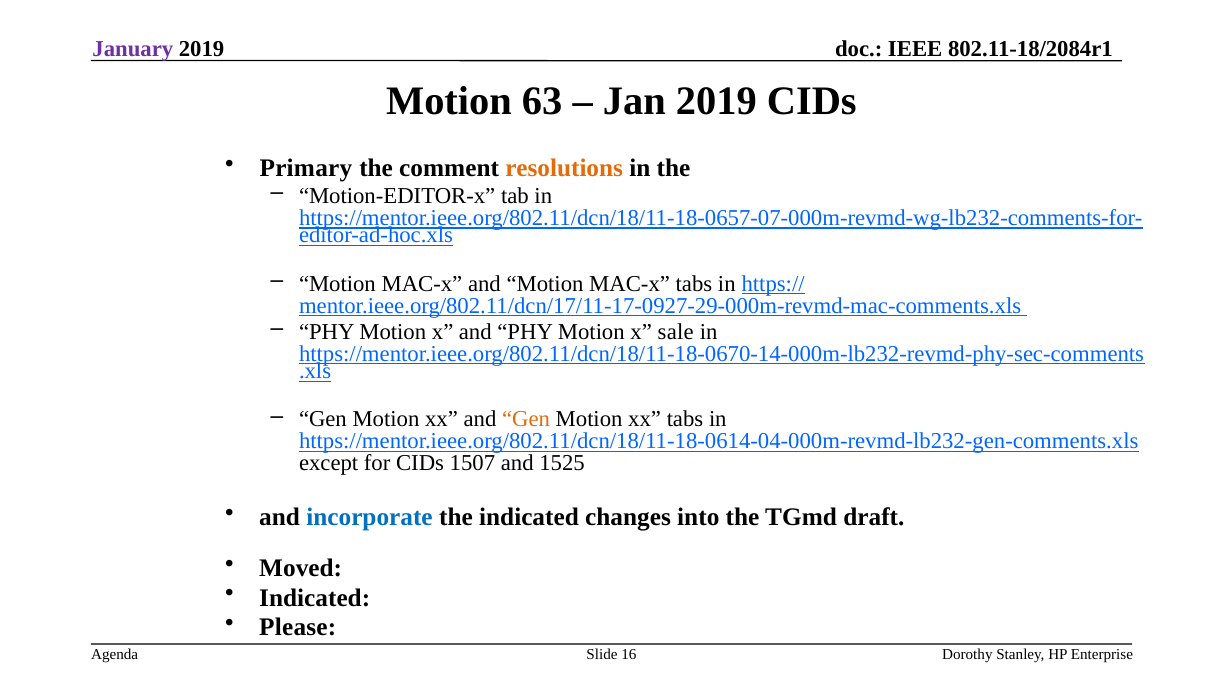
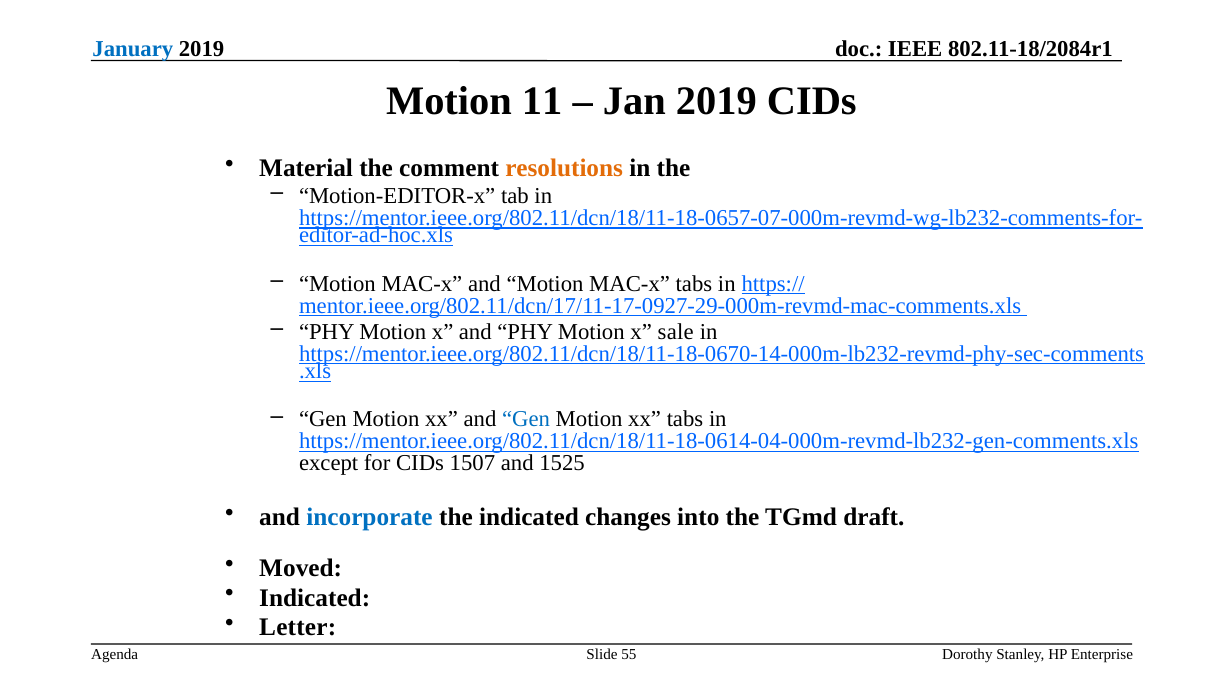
January colour: purple -> blue (133, 49)
63: 63 -> 11 (542, 101)
Primary: Primary -> Material (306, 168)
Gen colour: orange -> blue (526, 420)
Please: Please -> Letter (298, 627)
16: 16 -> 55 (629, 654)
